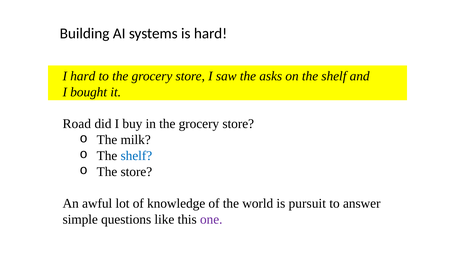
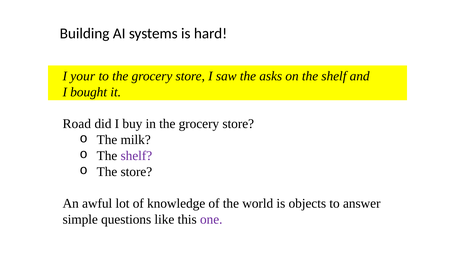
I hard: hard -> your (83, 76)
shelf colour: blue -> purple (136, 156)
pursuit: pursuit -> objects (307, 203)
